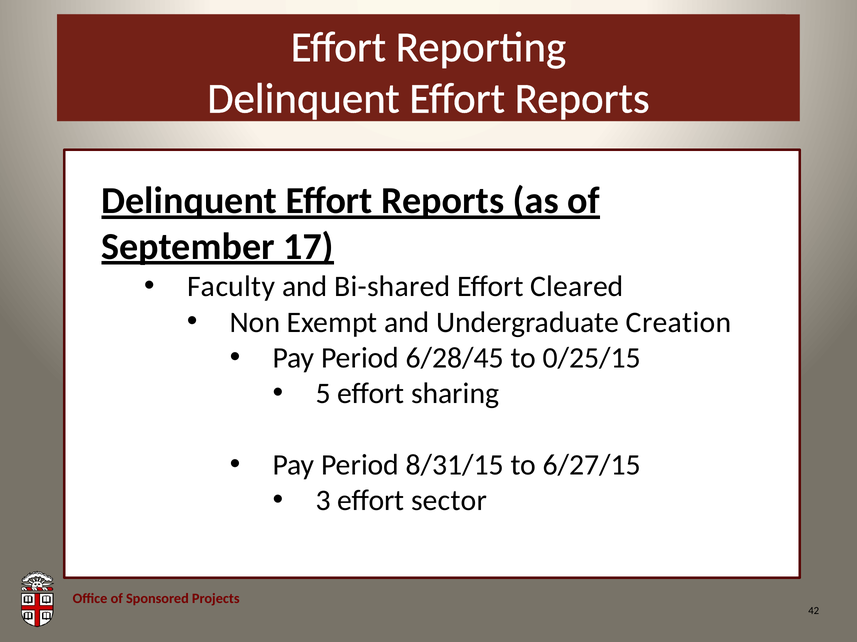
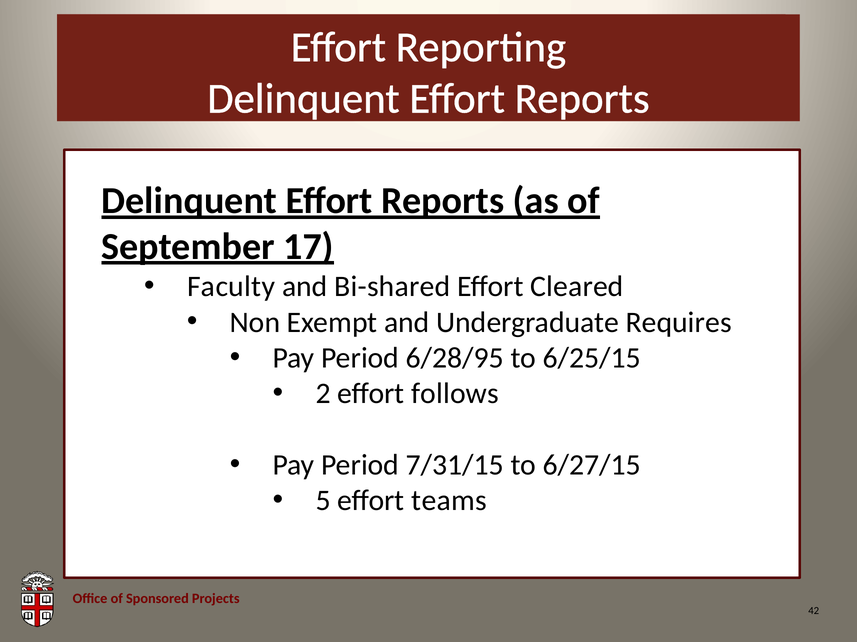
Creation: Creation -> Requires (679, 323)
6/28/45: 6/28/45 -> 6/28/95 (455, 358)
0/25/15: 0/25/15 -> 6/25/15 (592, 358)
5: 5 -> 2 (323, 394)
sharing: sharing -> follows (455, 394)
8/31/15: 8/31/15 -> 7/31/15 (455, 465)
3: 3 -> 5 (323, 501)
sector: sector -> teams (449, 501)
